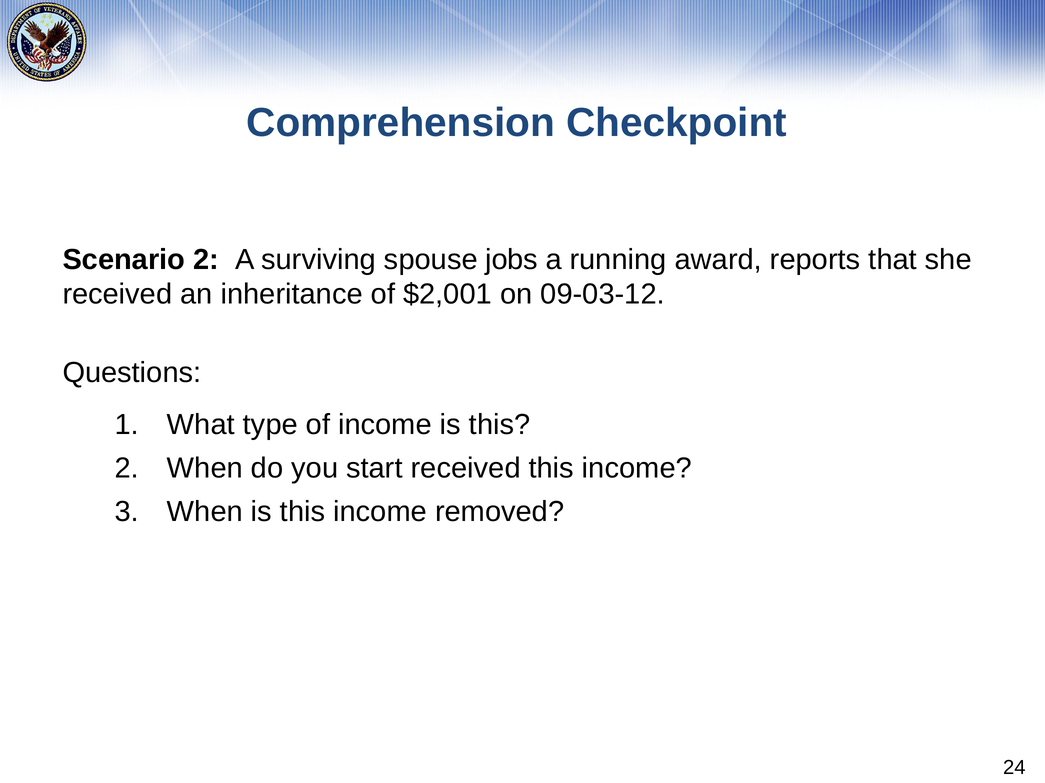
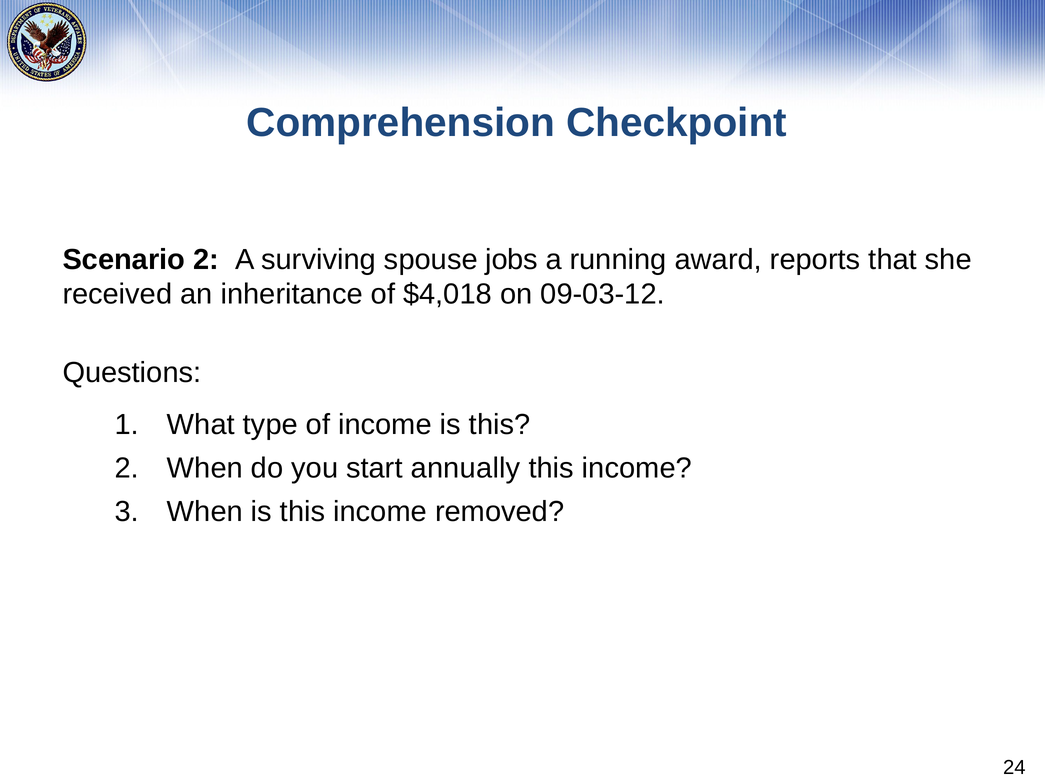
$2,001: $2,001 -> $4,018 (448, 295)
start received: received -> annually (466, 468)
